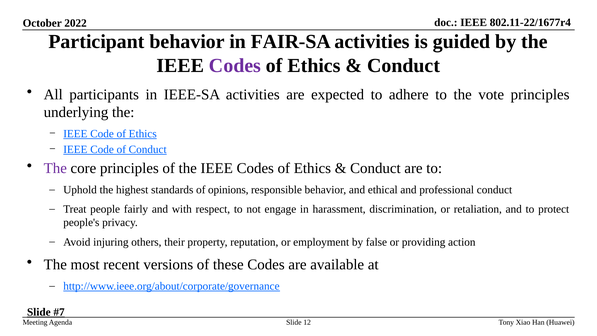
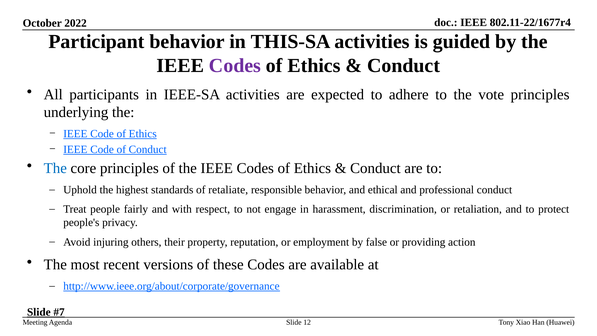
FAIR-SA: FAIR-SA -> THIS-SA (291, 42)
The colour: purple -> blue (55, 168)
opinions: opinions -> retaliate (228, 190)
